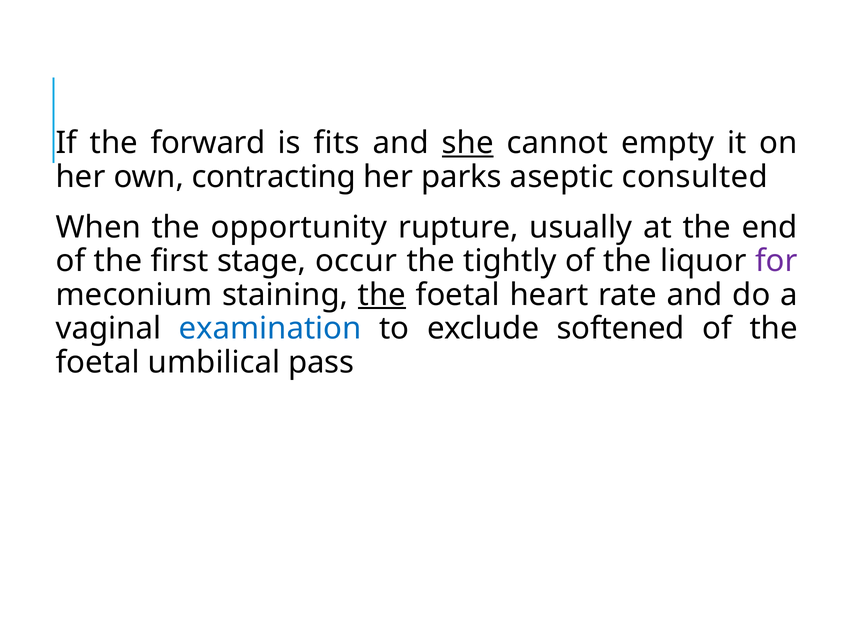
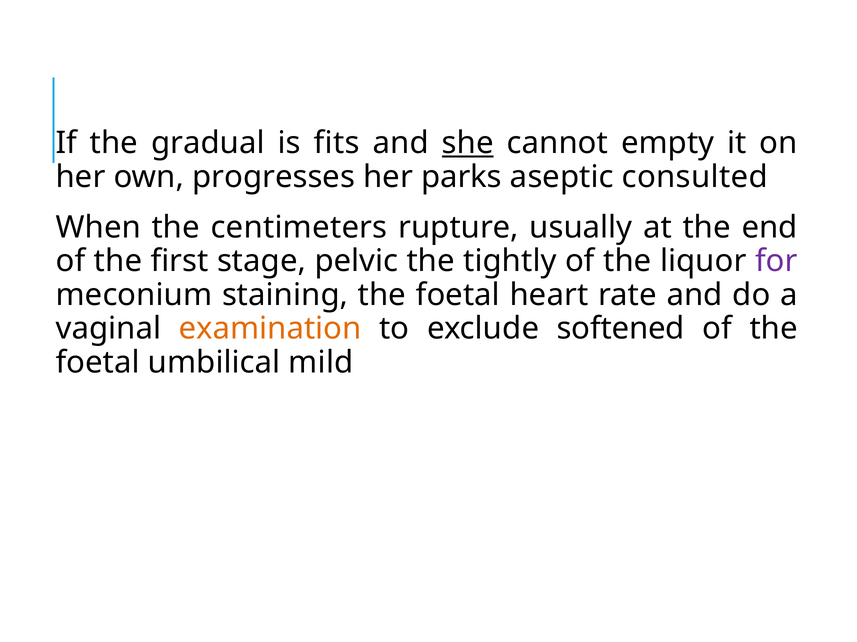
forward: forward -> gradual (208, 143)
contracting: contracting -> progresses (274, 177)
opportunity: opportunity -> centimeters (299, 228)
occur: occur -> pelvic (356, 261)
the underline: present -> none (382, 295)
examination colour: blue -> orange (270, 329)
pass: pass -> mild (321, 363)
